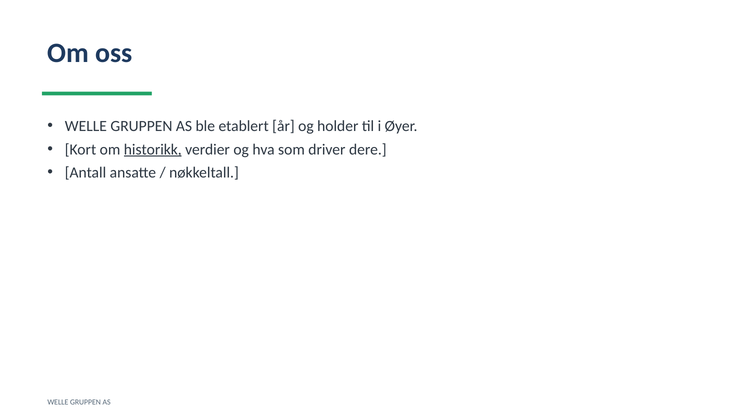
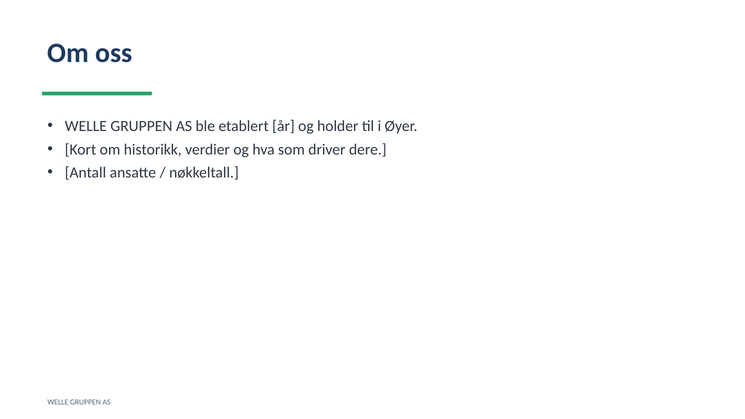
historikk underline: present -> none (153, 149)
